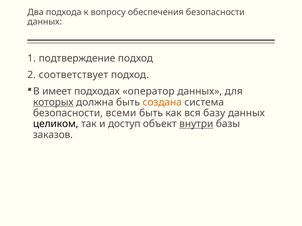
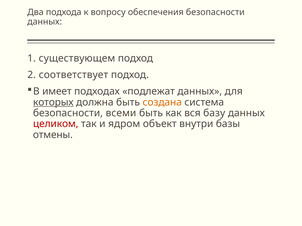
подтверждение: подтверждение -> существующем (77, 59)
оператор: оператор -> подлежат (149, 92)
целиком colour: black -> red (56, 124)
доступ: доступ -> ядром (124, 124)
внутри underline: present -> none (196, 124)
заказов: заказов -> отмены (53, 135)
